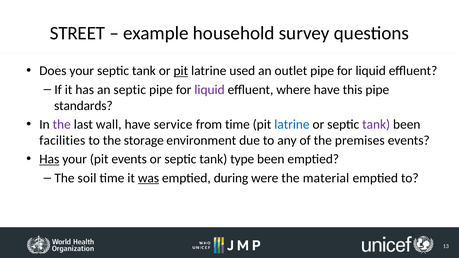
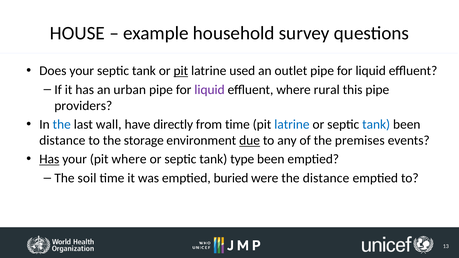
STREET: STREET -> HOUSE (77, 33)
an septic: septic -> urban (130, 90)
where have: have -> rural (327, 90)
standards: standards -> providers (83, 106)
the colour: purple -> blue (62, 125)
service: service -> directly (173, 125)
tank colour: purple -> blue (376, 125)
facilities: facilities -> distance (62, 141)
due underline: none -> present (250, 141)
pit events: events -> where (129, 159)
was underline: present -> none (148, 178)
during: during -> buried (231, 178)
the material: material -> distance (326, 178)
